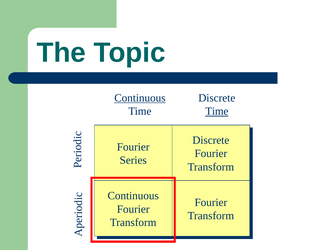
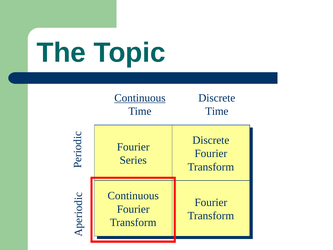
Time underline: present -> none (217, 111)
